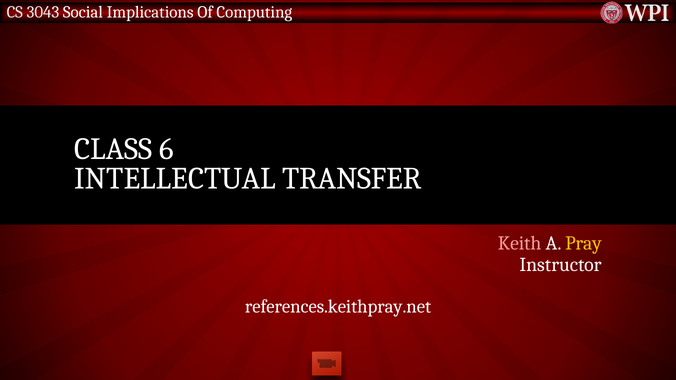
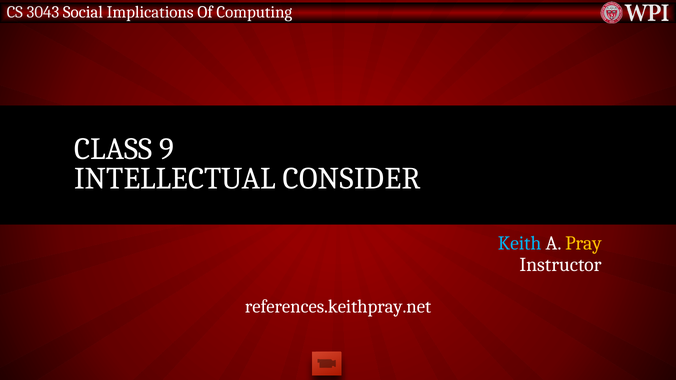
6: 6 -> 9 (167, 149)
TRANSFER: TRANSFER -> CONSIDER (352, 179)
Keith colour: pink -> light blue (520, 243)
